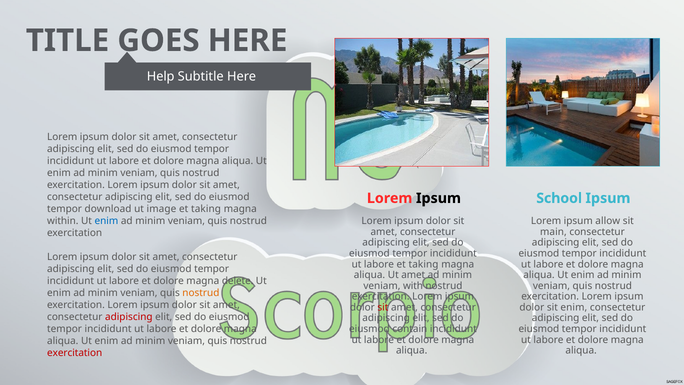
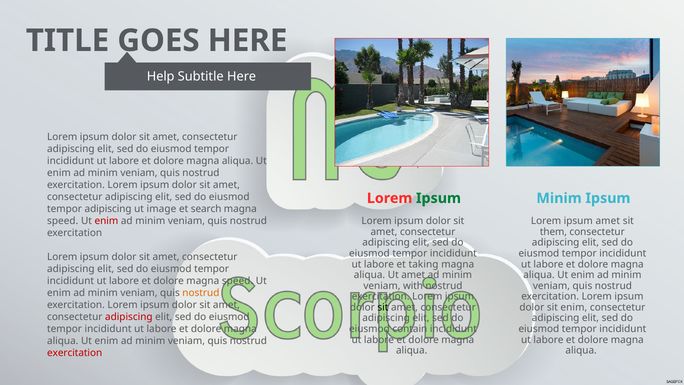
Ipsum colour: black -> green (438, 198)
School: School -> Minim (559, 198)
tempor download: download -> adipiscing (108, 209)
taking: taking -> search (206, 209)
within: within -> speed (63, 221)
enim colour: blue -> red (106, 221)
ipsum allow: allow -> amet (608, 221)
main: main -> them (553, 232)
dolore magna delete: delete -> speed (238, 281)
sit colour: red -> black (383, 307)
